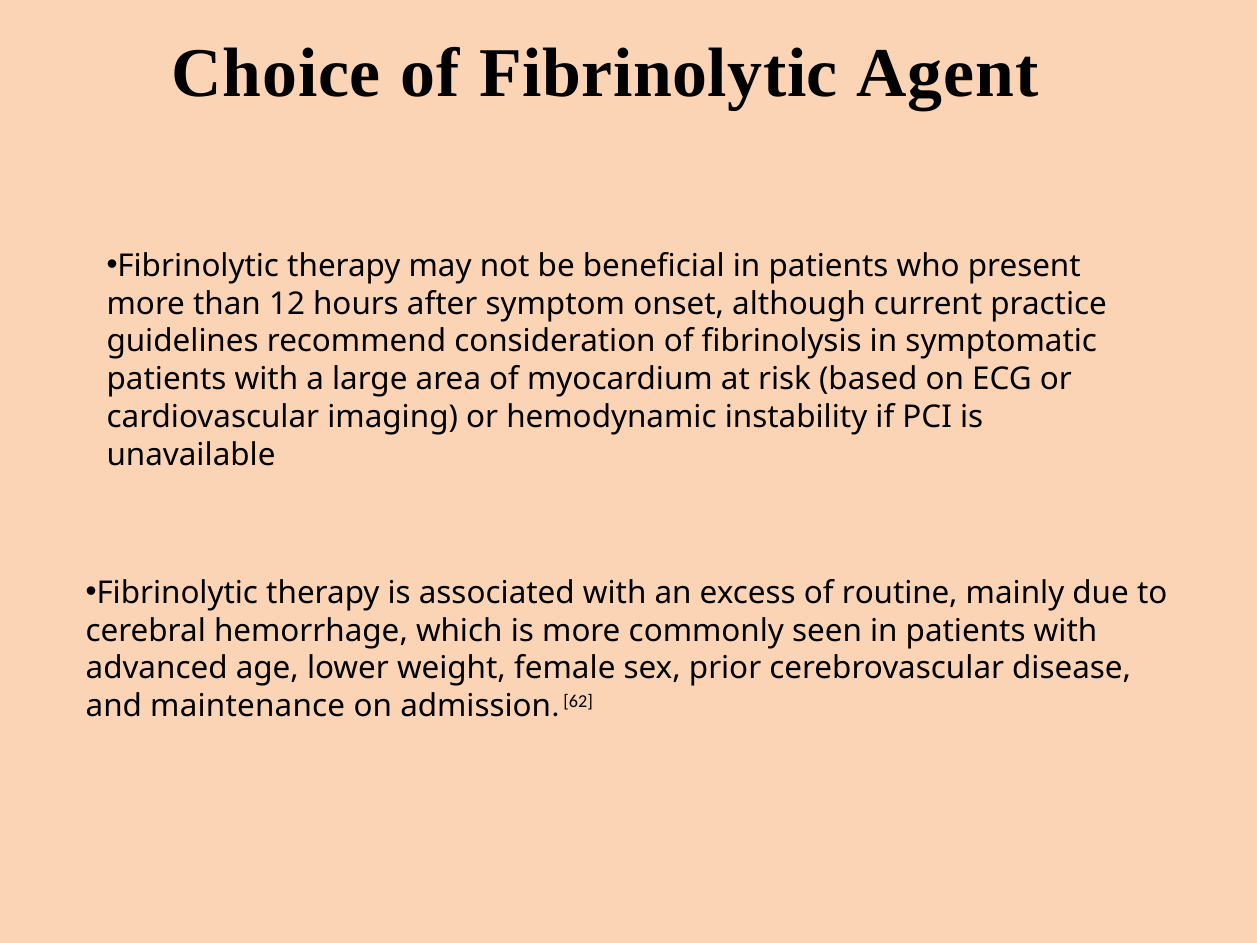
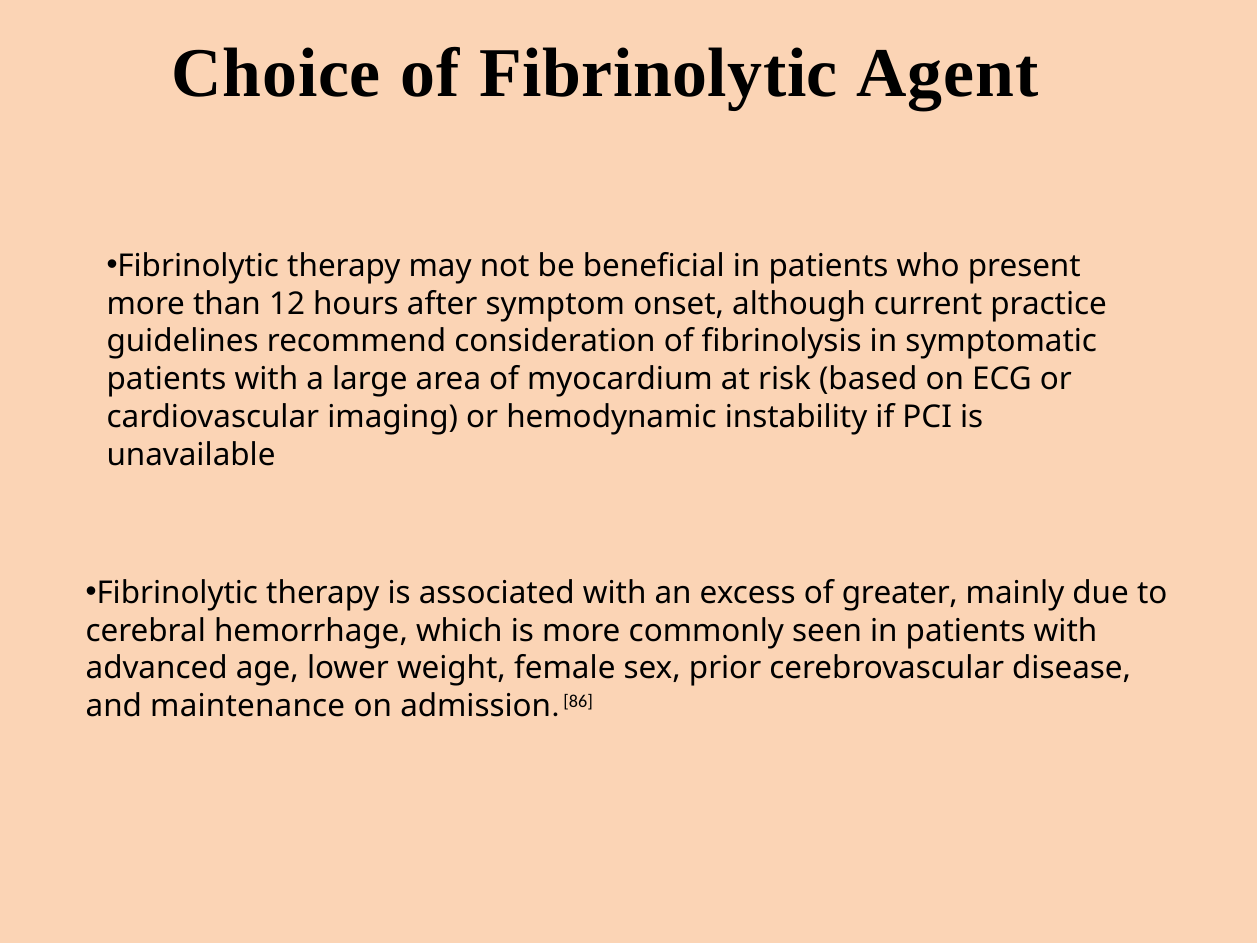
routine: routine -> greater (900, 593)
62: 62 -> 86 (578, 701)
